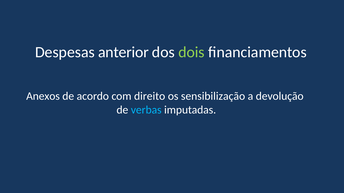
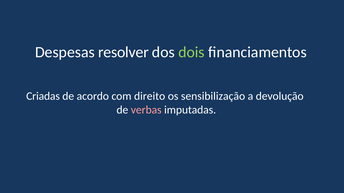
anterior: anterior -> resolver (123, 52)
Anexos: Anexos -> Criadas (43, 96)
verbas colour: light blue -> pink (146, 110)
